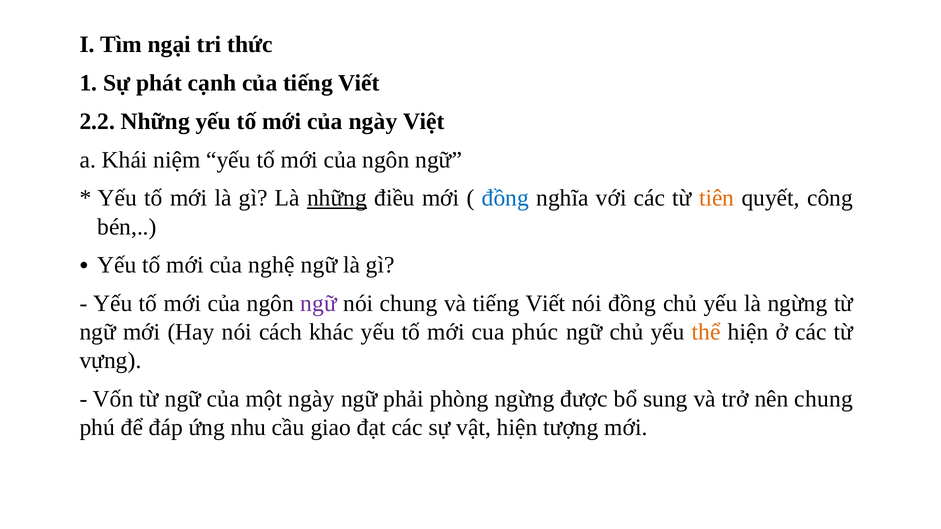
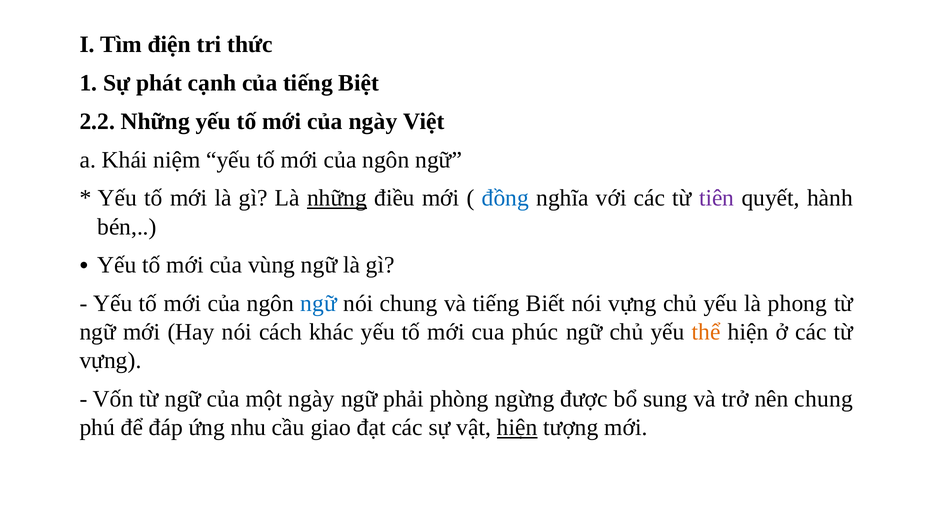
ngại: ngại -> điện (169, 45)
của tiếng Viết: Viết -> Biệt (359, 83)
tiên colour: orange -> purple (717, 198)
công: công -> hành (830, 198)
nghệ: nghệ -> vùng (272, 265)
ngữ colour: purple -> blue (319, 304)
và tiếng Viết: Viết -> Biết (545, 304)
nói đồng: đồng -> vựng (632, 304)
là ngừng: ngừng -> phong (797, 304)
hiện underline: none -> present (517, 428)
